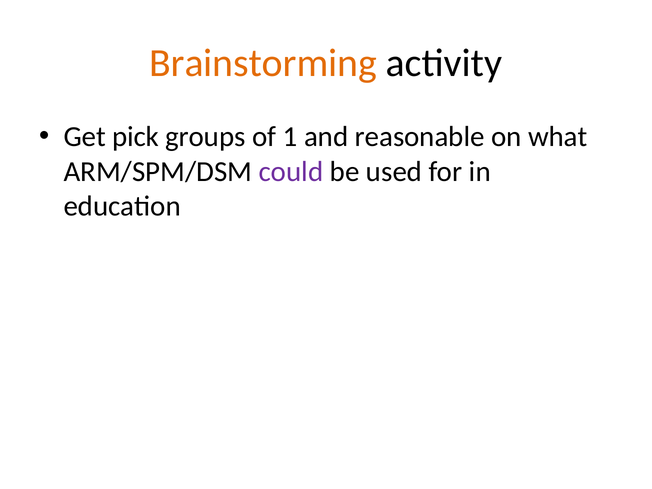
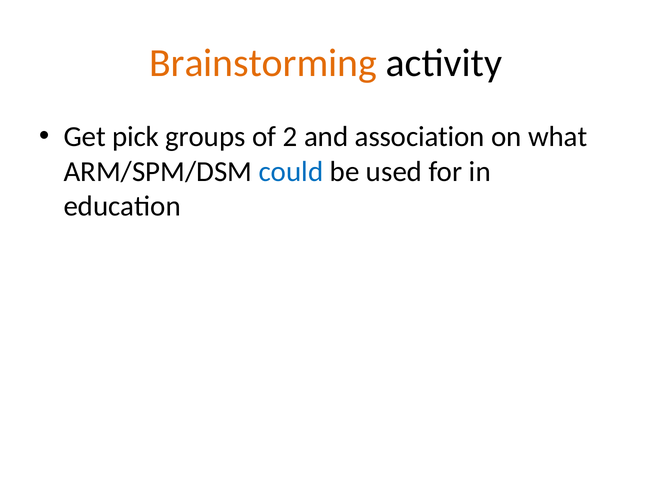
1: 1 -> 2 (290, 137)
reasonable: reasonable -> association (420, 137)
could colour: purple -> blue (291, 172)
